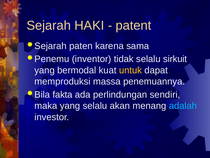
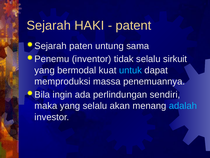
karena: karena -> untung (109, 46)
untuk colour: yellow -> light blue (130, 70)
fakta: fakta -> ingin (62, 94)
